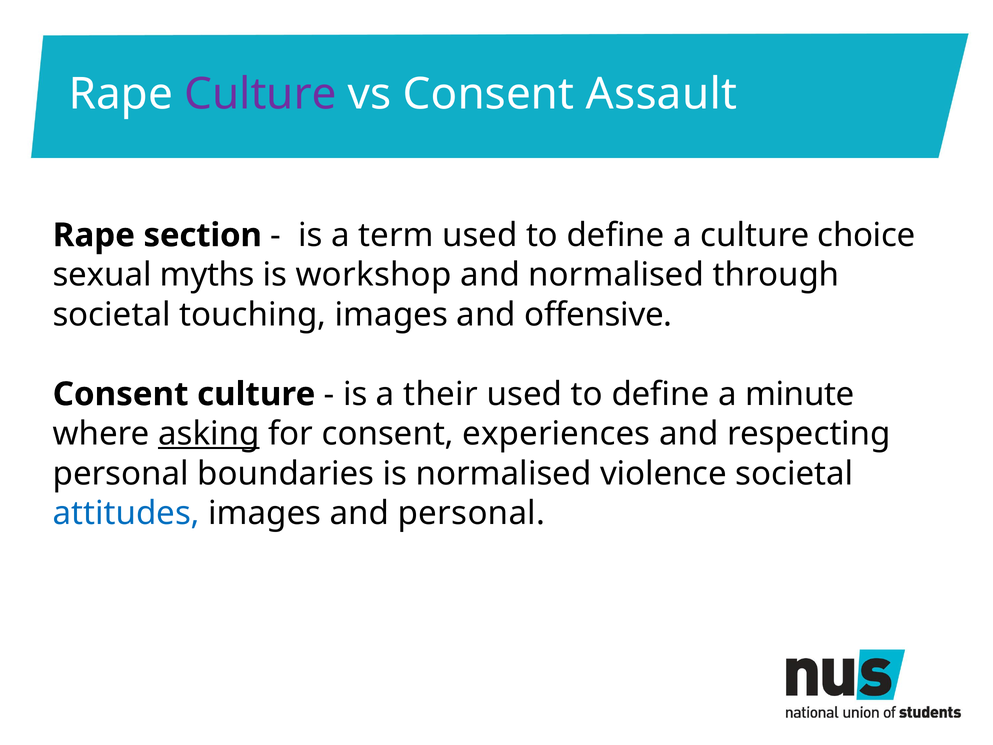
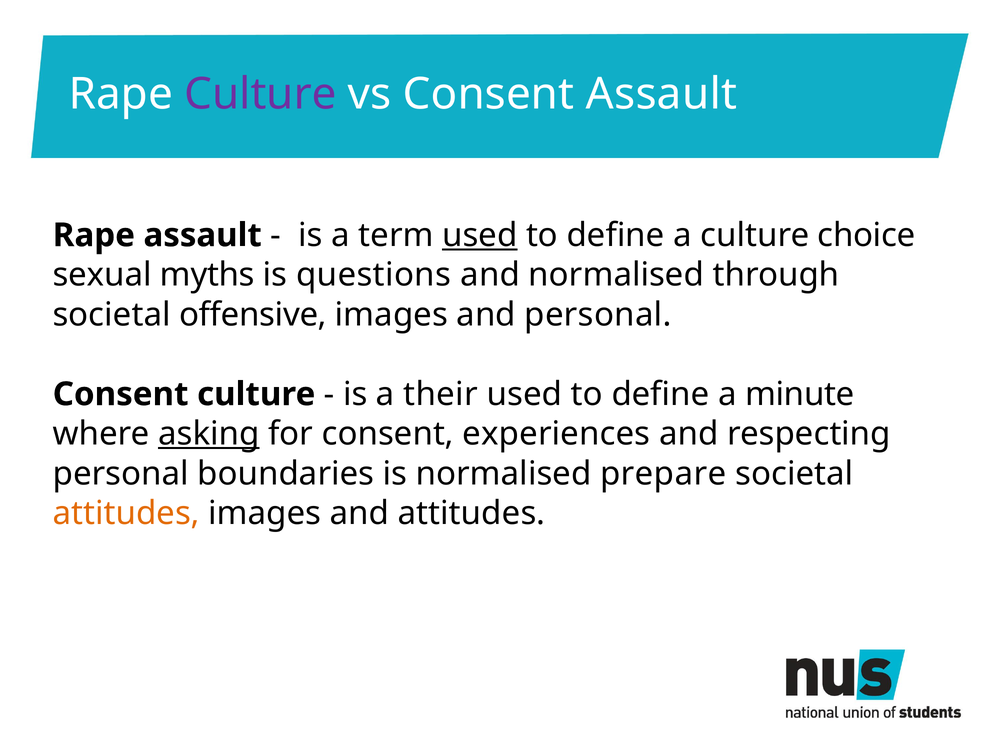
Rape section: section -> assault (203, 235)
used underline: none -> present (480, 235)
workshop: workshop -> questions (374, 275)
touching: touching -> offensive (253, 315)
and offensive: offensive -> personal (598, 315)
violence: violence -> prepare (663, 474)
attitudes colour: blue -> orange (126, 513)
and personal: personal -> attitudes (472, 513)
